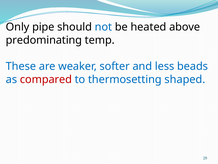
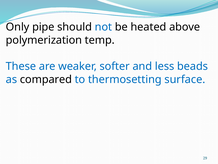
predominating: predominating -> polymerization (44, 40)
compared colour: red -> black (46, 79)
shaped: shaped -> surface (185, 79)
